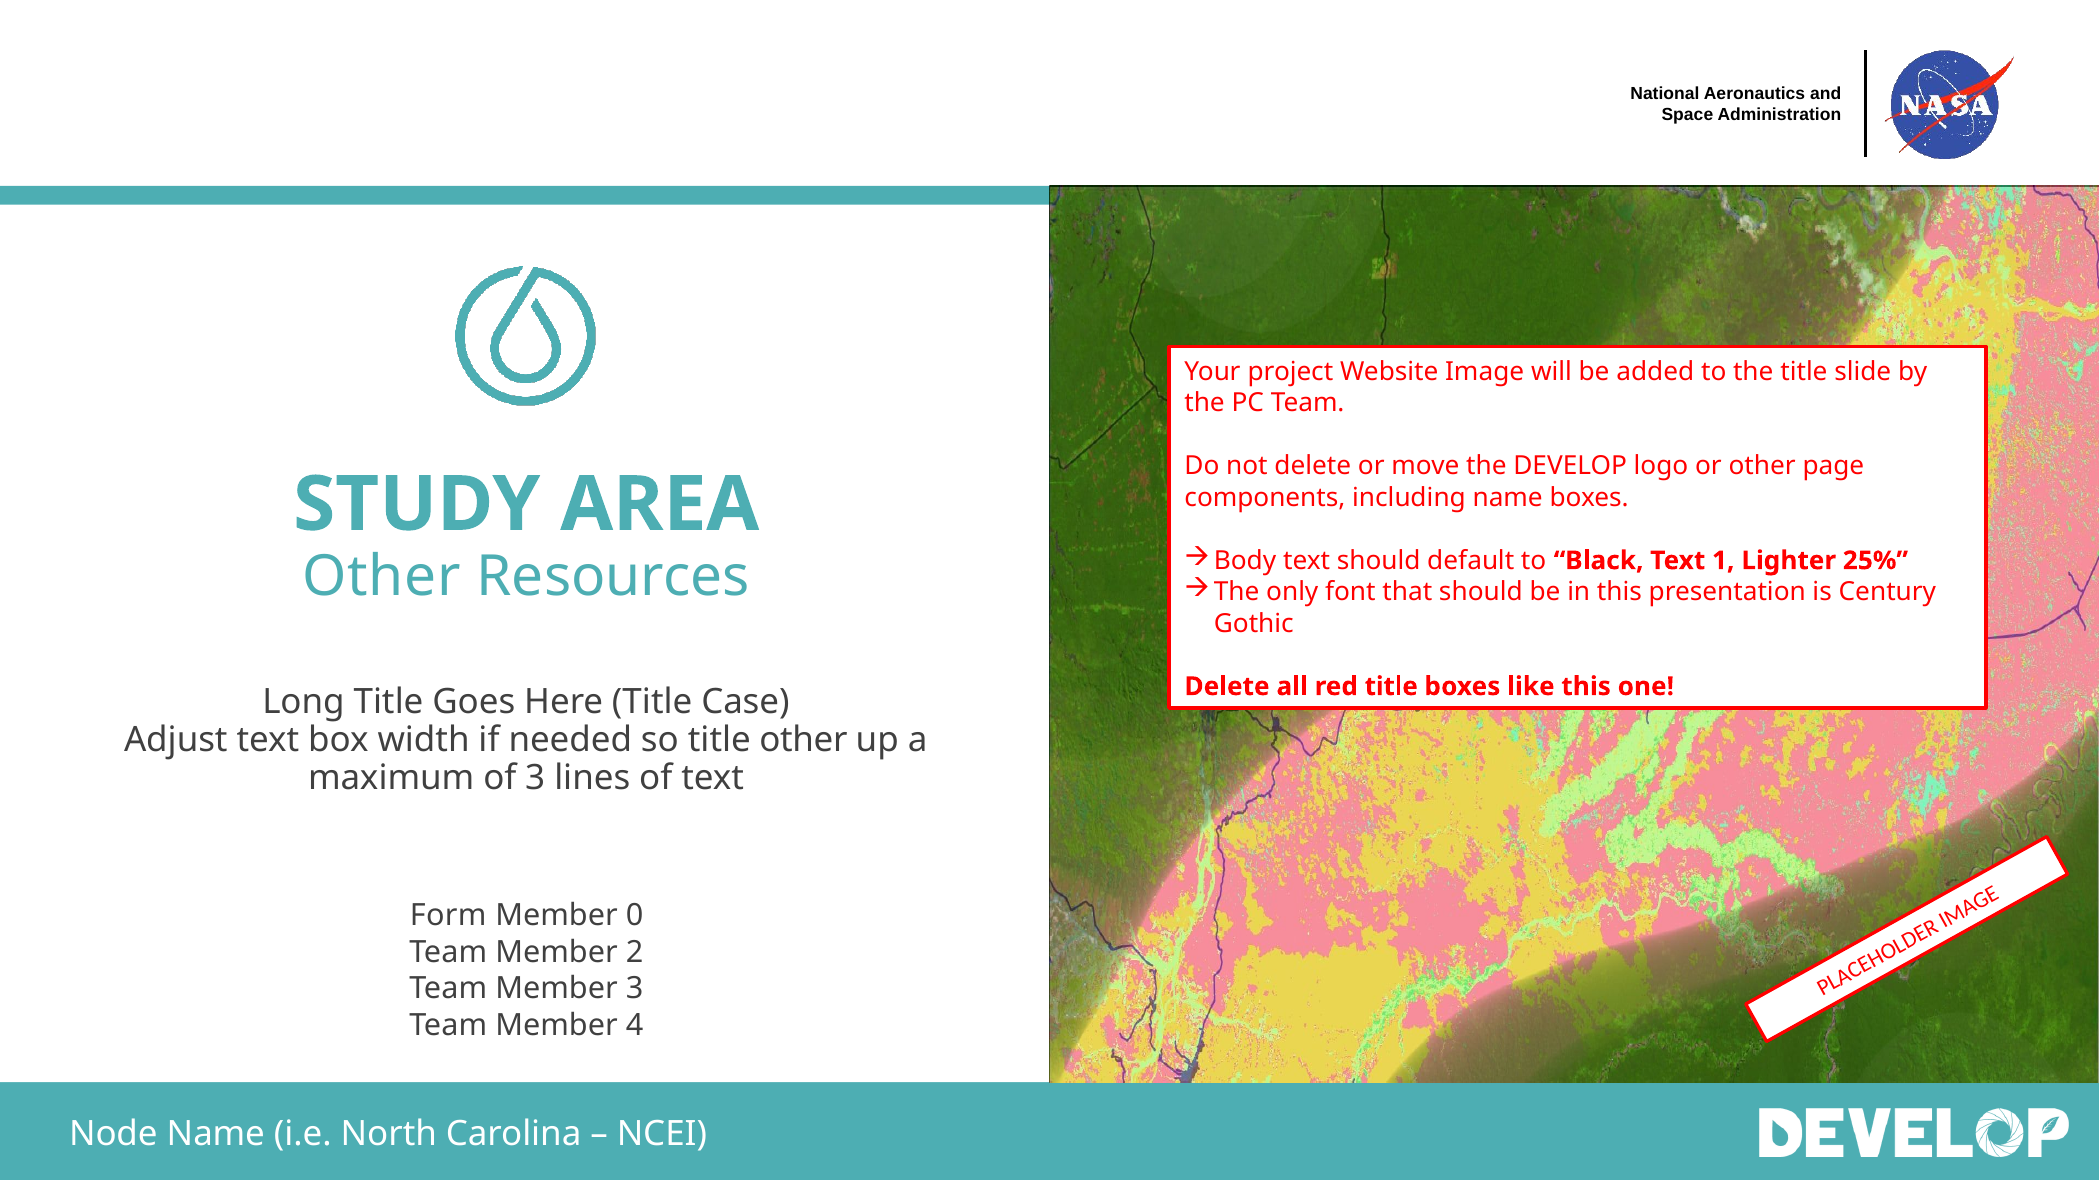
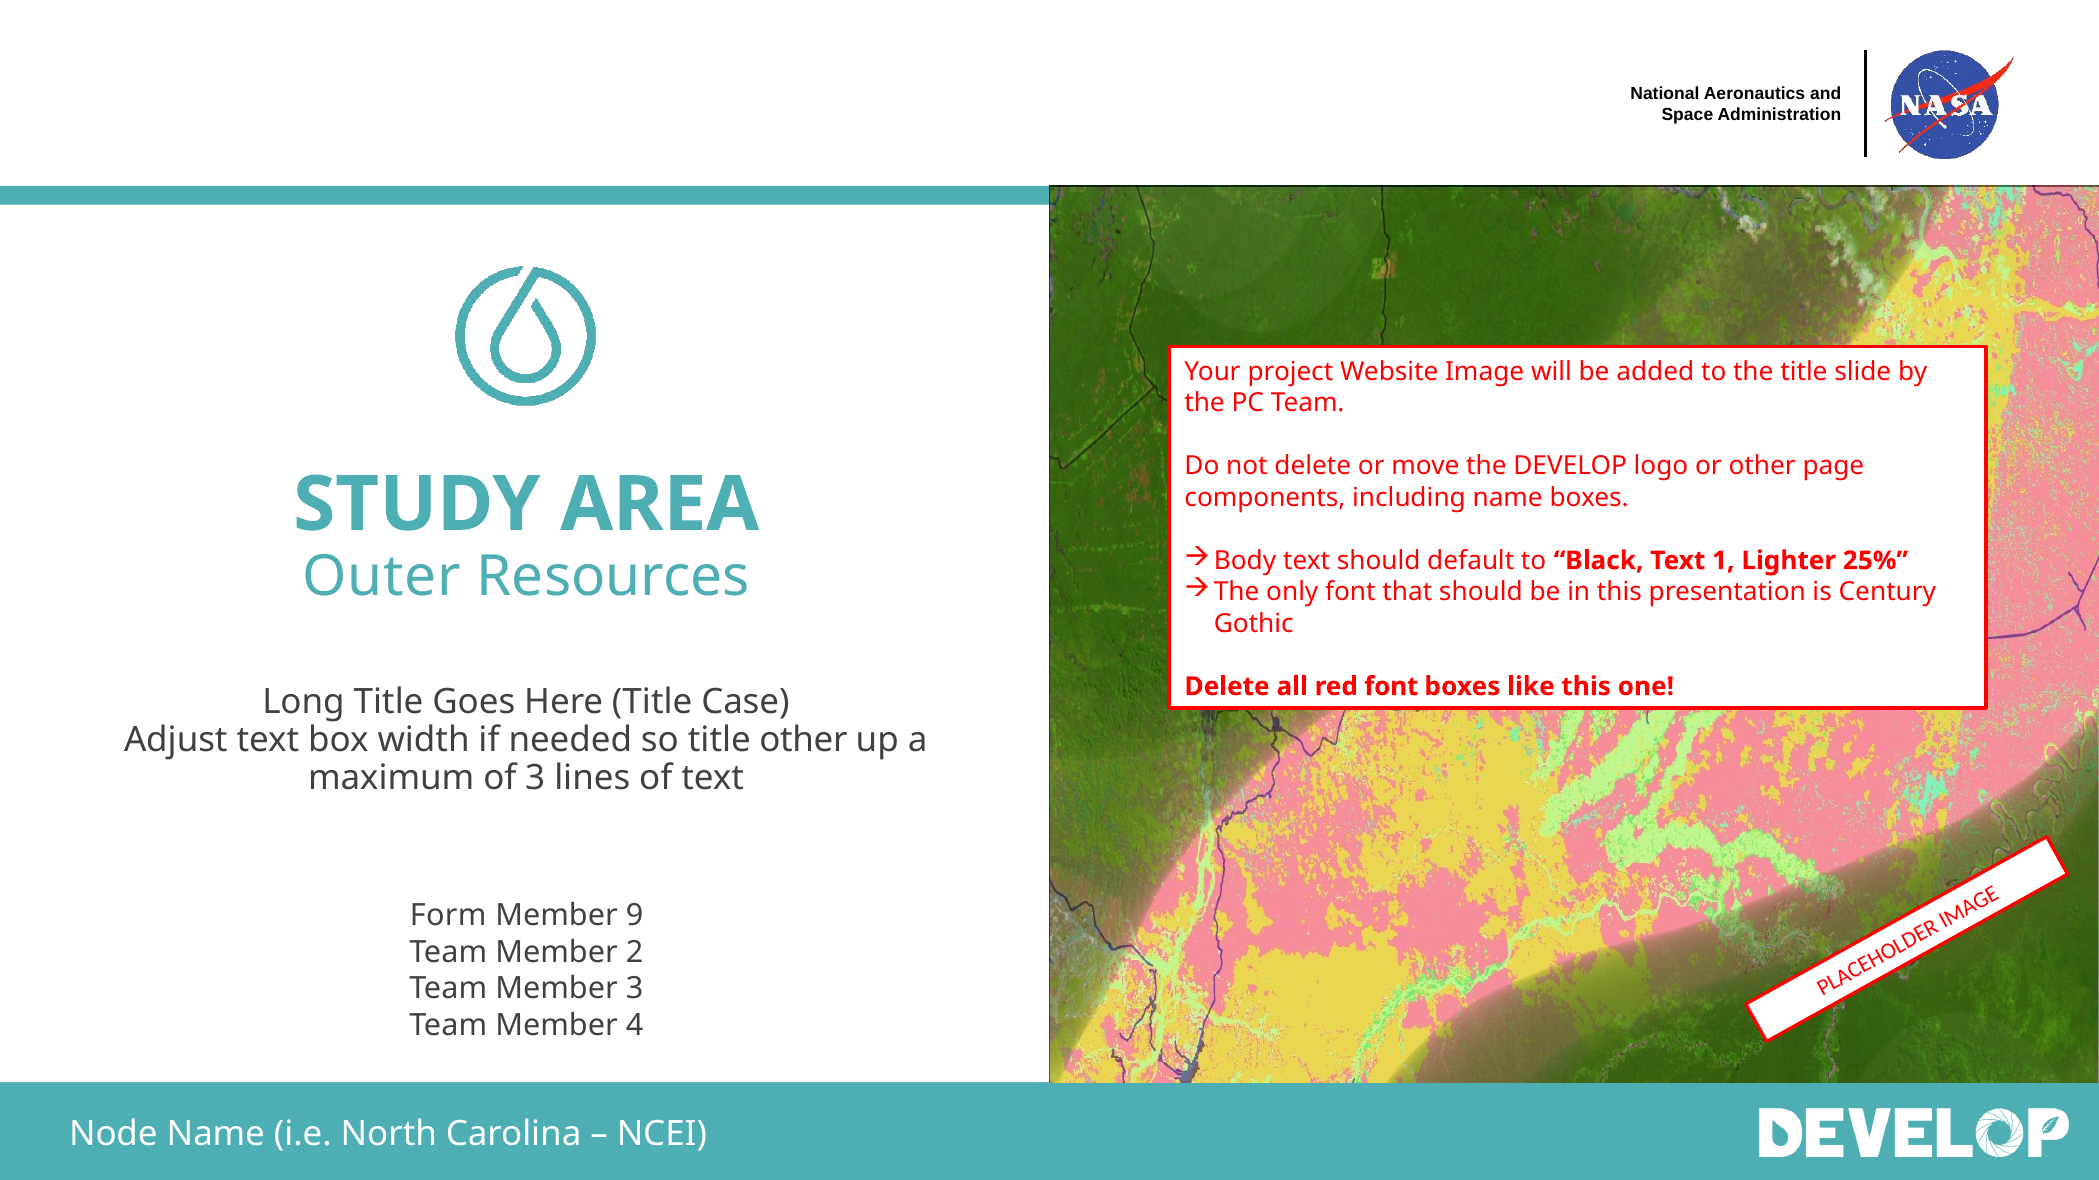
Other: Other -> Outer (382, 577)
red title: title -> font (1391, 687)
0: 0 -> 9 (635, 916)
